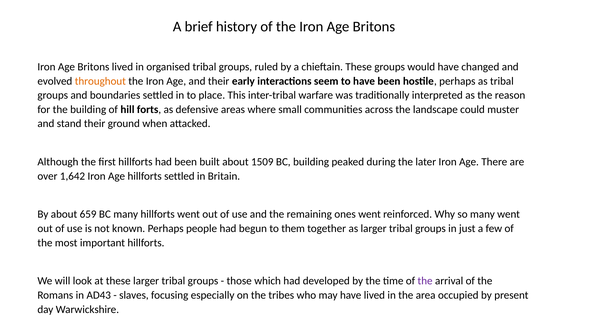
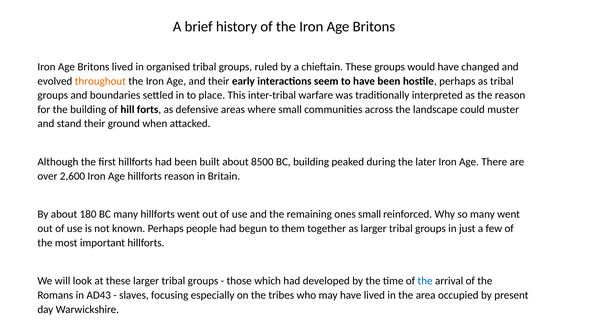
1509: 1509 -> 8500 (262, 162)
1,642: 1,642 -> 2,600 (72, 176)
hillforts settled: settled -> reason (179, 176)
659: 659 -> 180 (88, 214)
ones went: went -> small (370, 214)
the colour: purple -> blue (425, 280)
